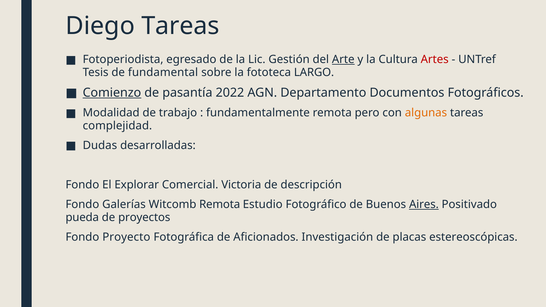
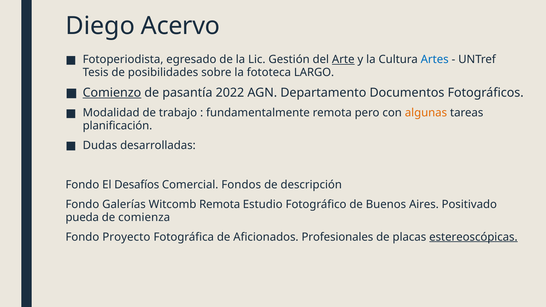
Diego Tareas: Tareas -> Acervo (180, 26)
Artes colour: red -> blue (435, 59)
fundamental: fundamental -> posibilidades (163, 72)
complejidad: complejidad -> planificación (117, 126)
Explorar: Explorar -> Desafíos (137, 185)
Victoria: Victoria -> Fondos (241, 185)
Aires underline: present -> none (424, 204)
proyectos: proyectos -> comienza (144, 217)
Investigación: Investigación -> Profesionales (337, 237)
estereoscópicas underline: none -> present (473, 237)
